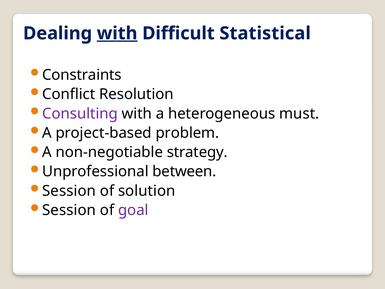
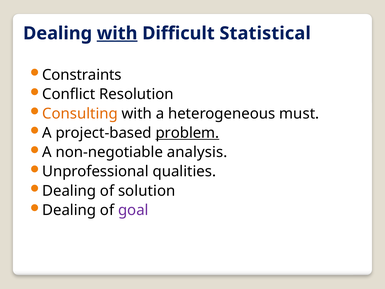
Consulting colour: purple -> orange (80, 113)
problem underline: none -> present (187, 133)
strategy: strategy -> analysis (197, 152)
between: between -> qualities (184, 171)
Session: Session -> Dealing (69, 191)
Session: Session -> Dealing (69, 210)
